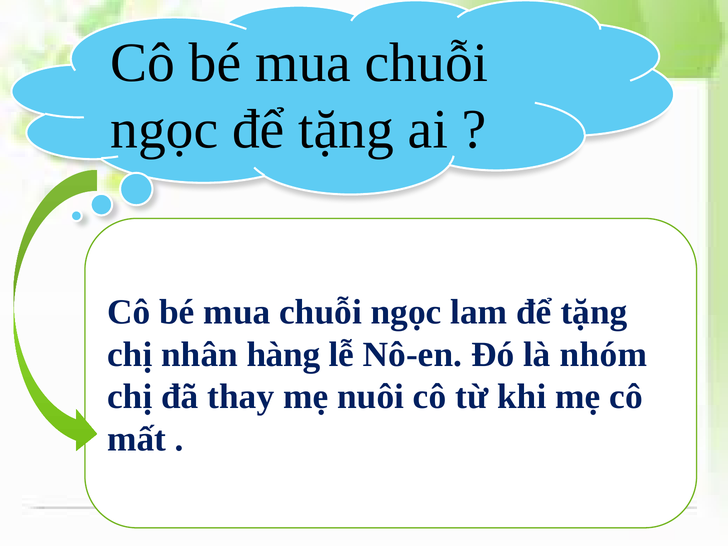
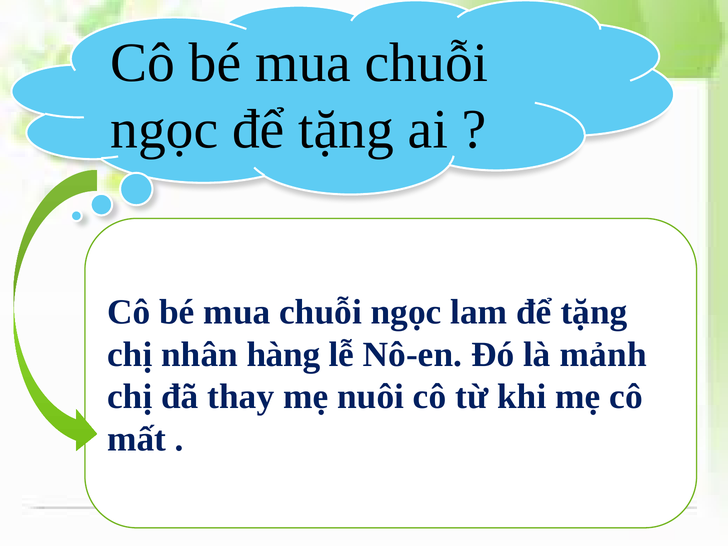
nhóm: nhóm -> mảnh (603, 354)
